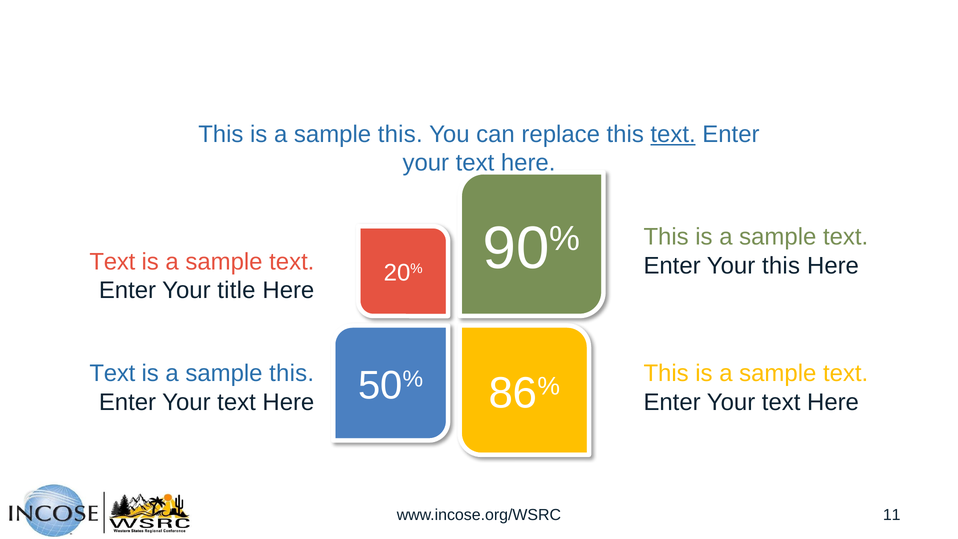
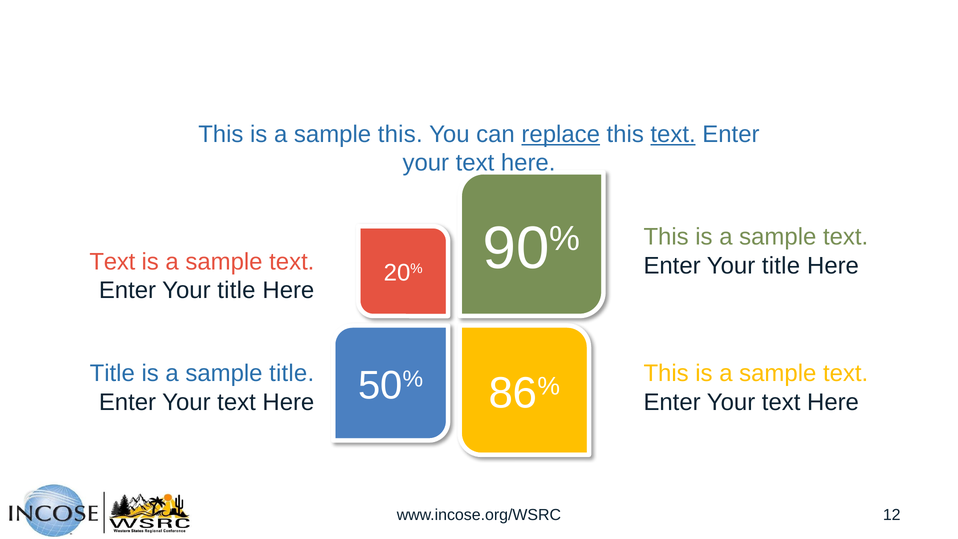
replace underline: none -> present (561, 134)
this: this -> title (781, 265)
Text: Text -> Title (112, 373)
this: this -> title (292, 373)
11: 11 -> 12 (892, 515)
